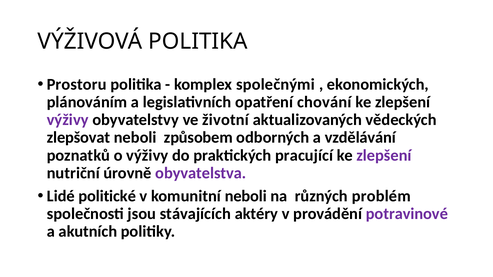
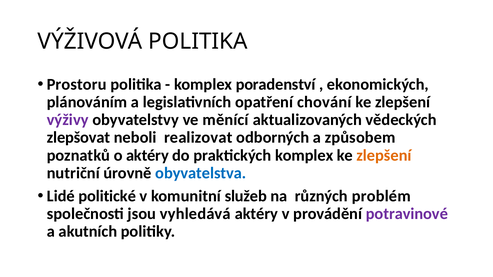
společnými: společnými -> poradenství (276, 84)
životní: životní -> měnící (226, 120)
způsobem: způsobem -> realizovat (198, 138)
vzdělávání: vzdělávání -> způsobem (360, 138)
o výživy: výživy -> aktéry (147, 155)
praktických pracující: pracující -> komplex (304, 155)
zlepšení colour: purple -> orange (384, 155)
obyvatelstva colour: purple -> blue (201, 173)
komunitní neboli: neboli -> služeb (246, 196)
stávajících: stávajících -> vyhledává (195, 214)
